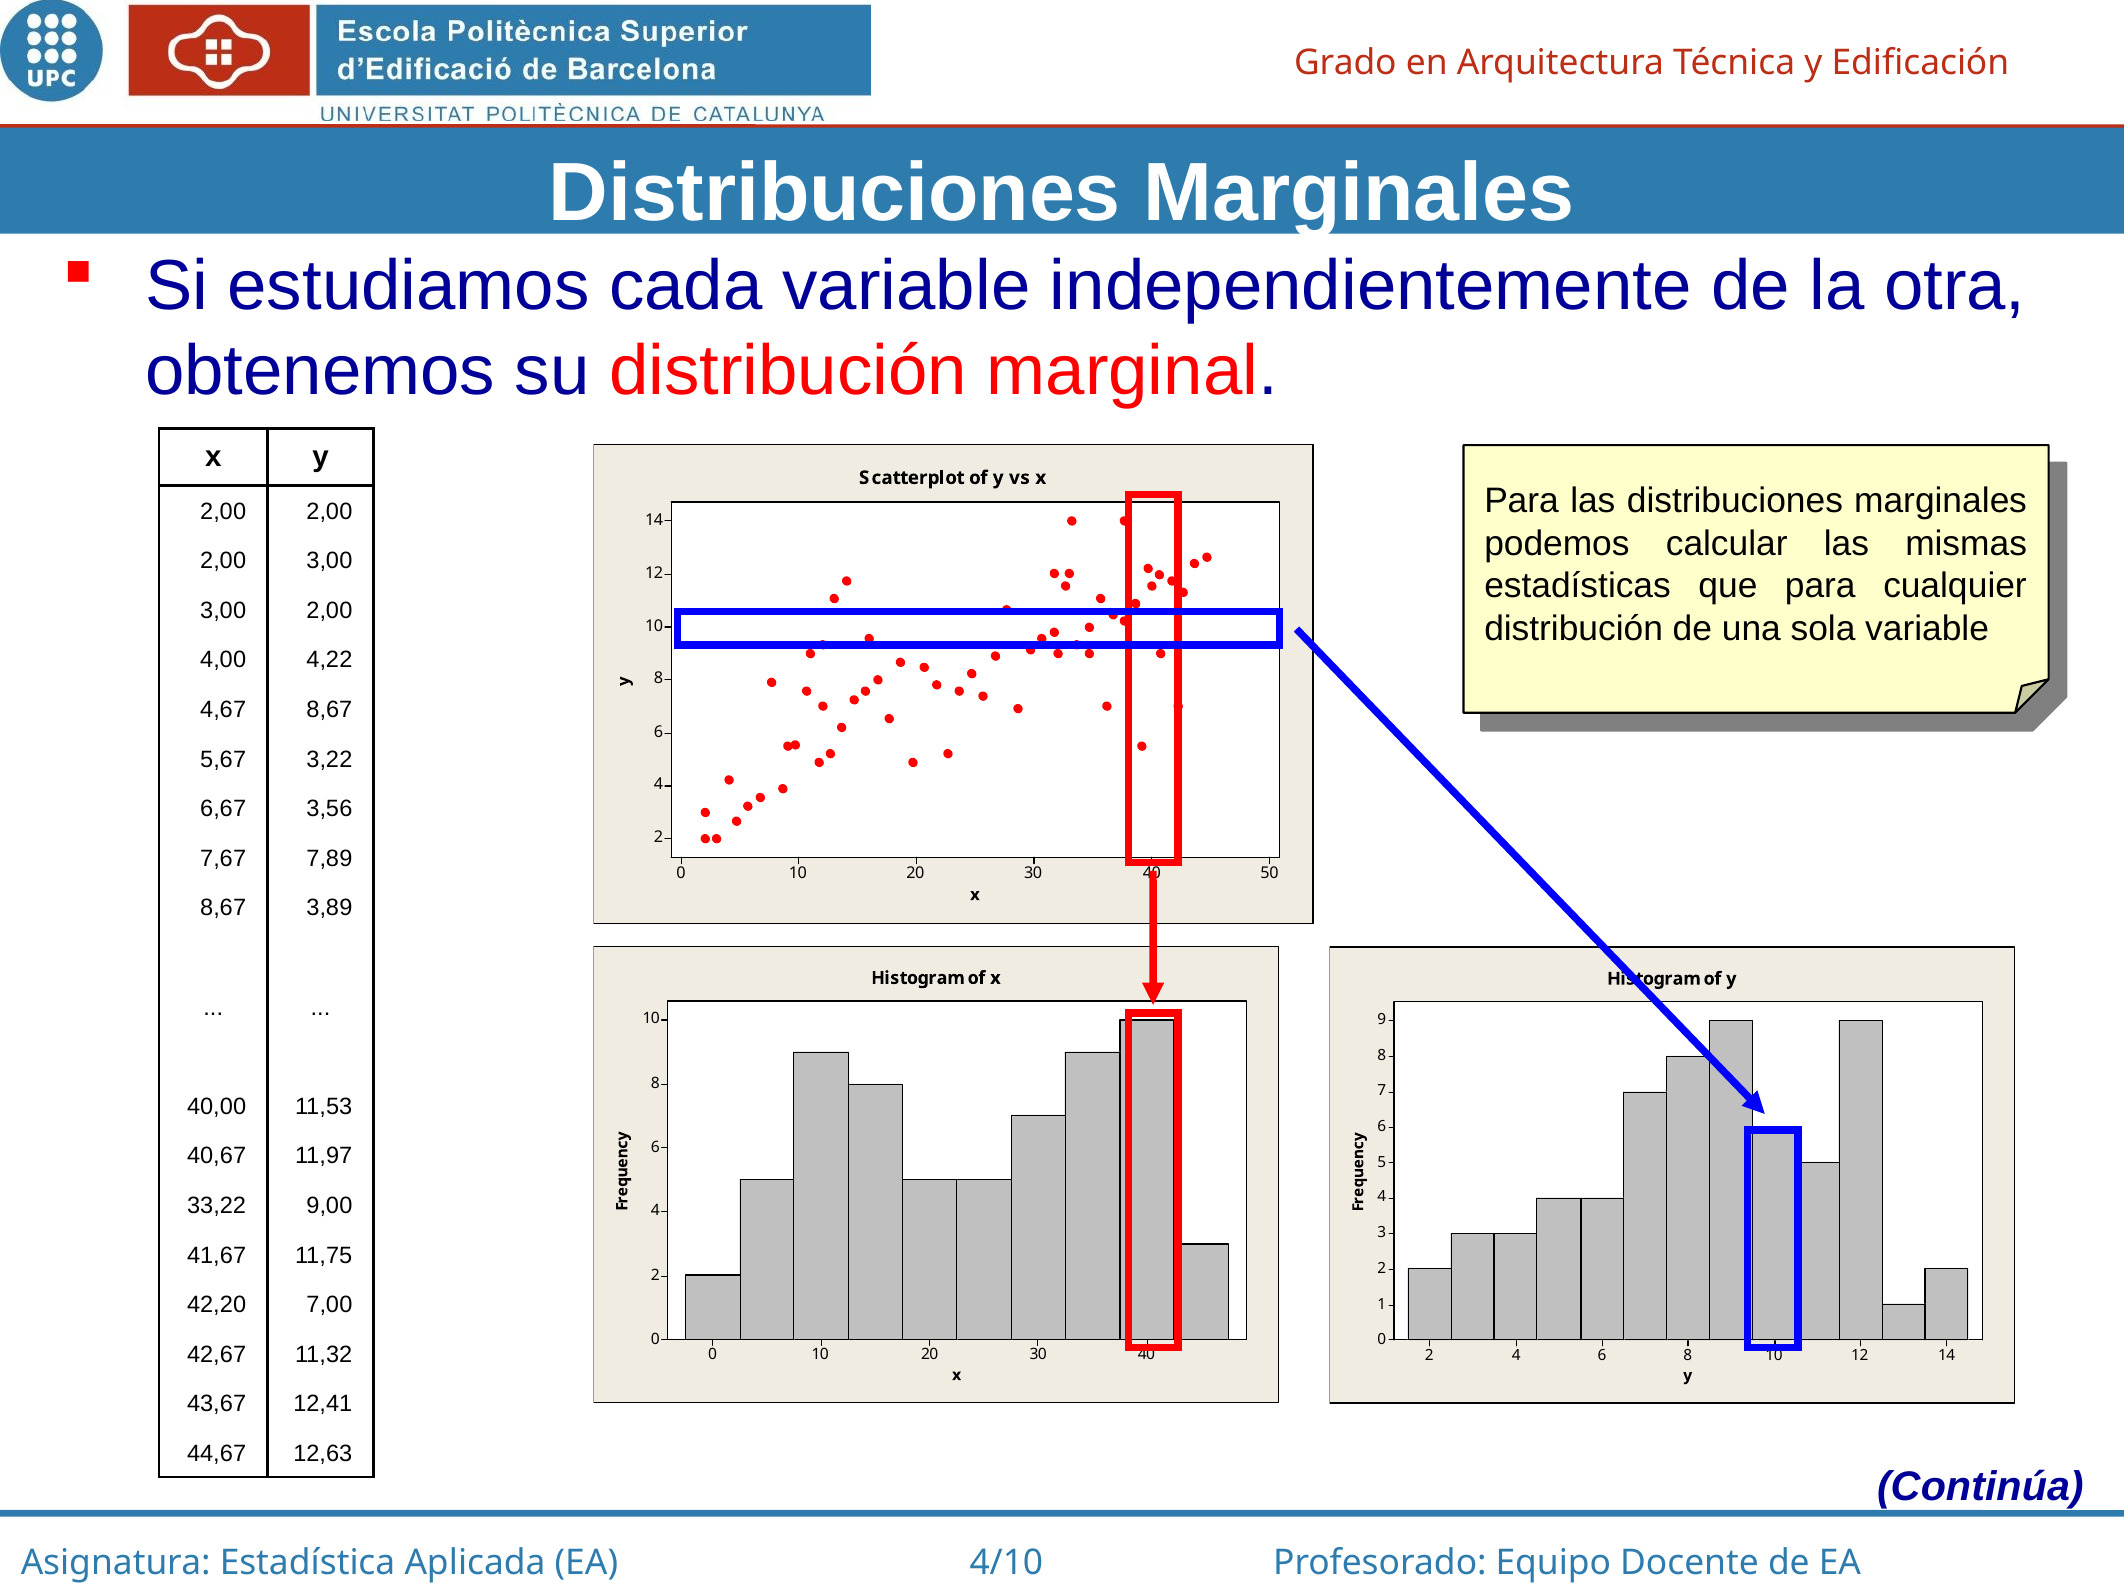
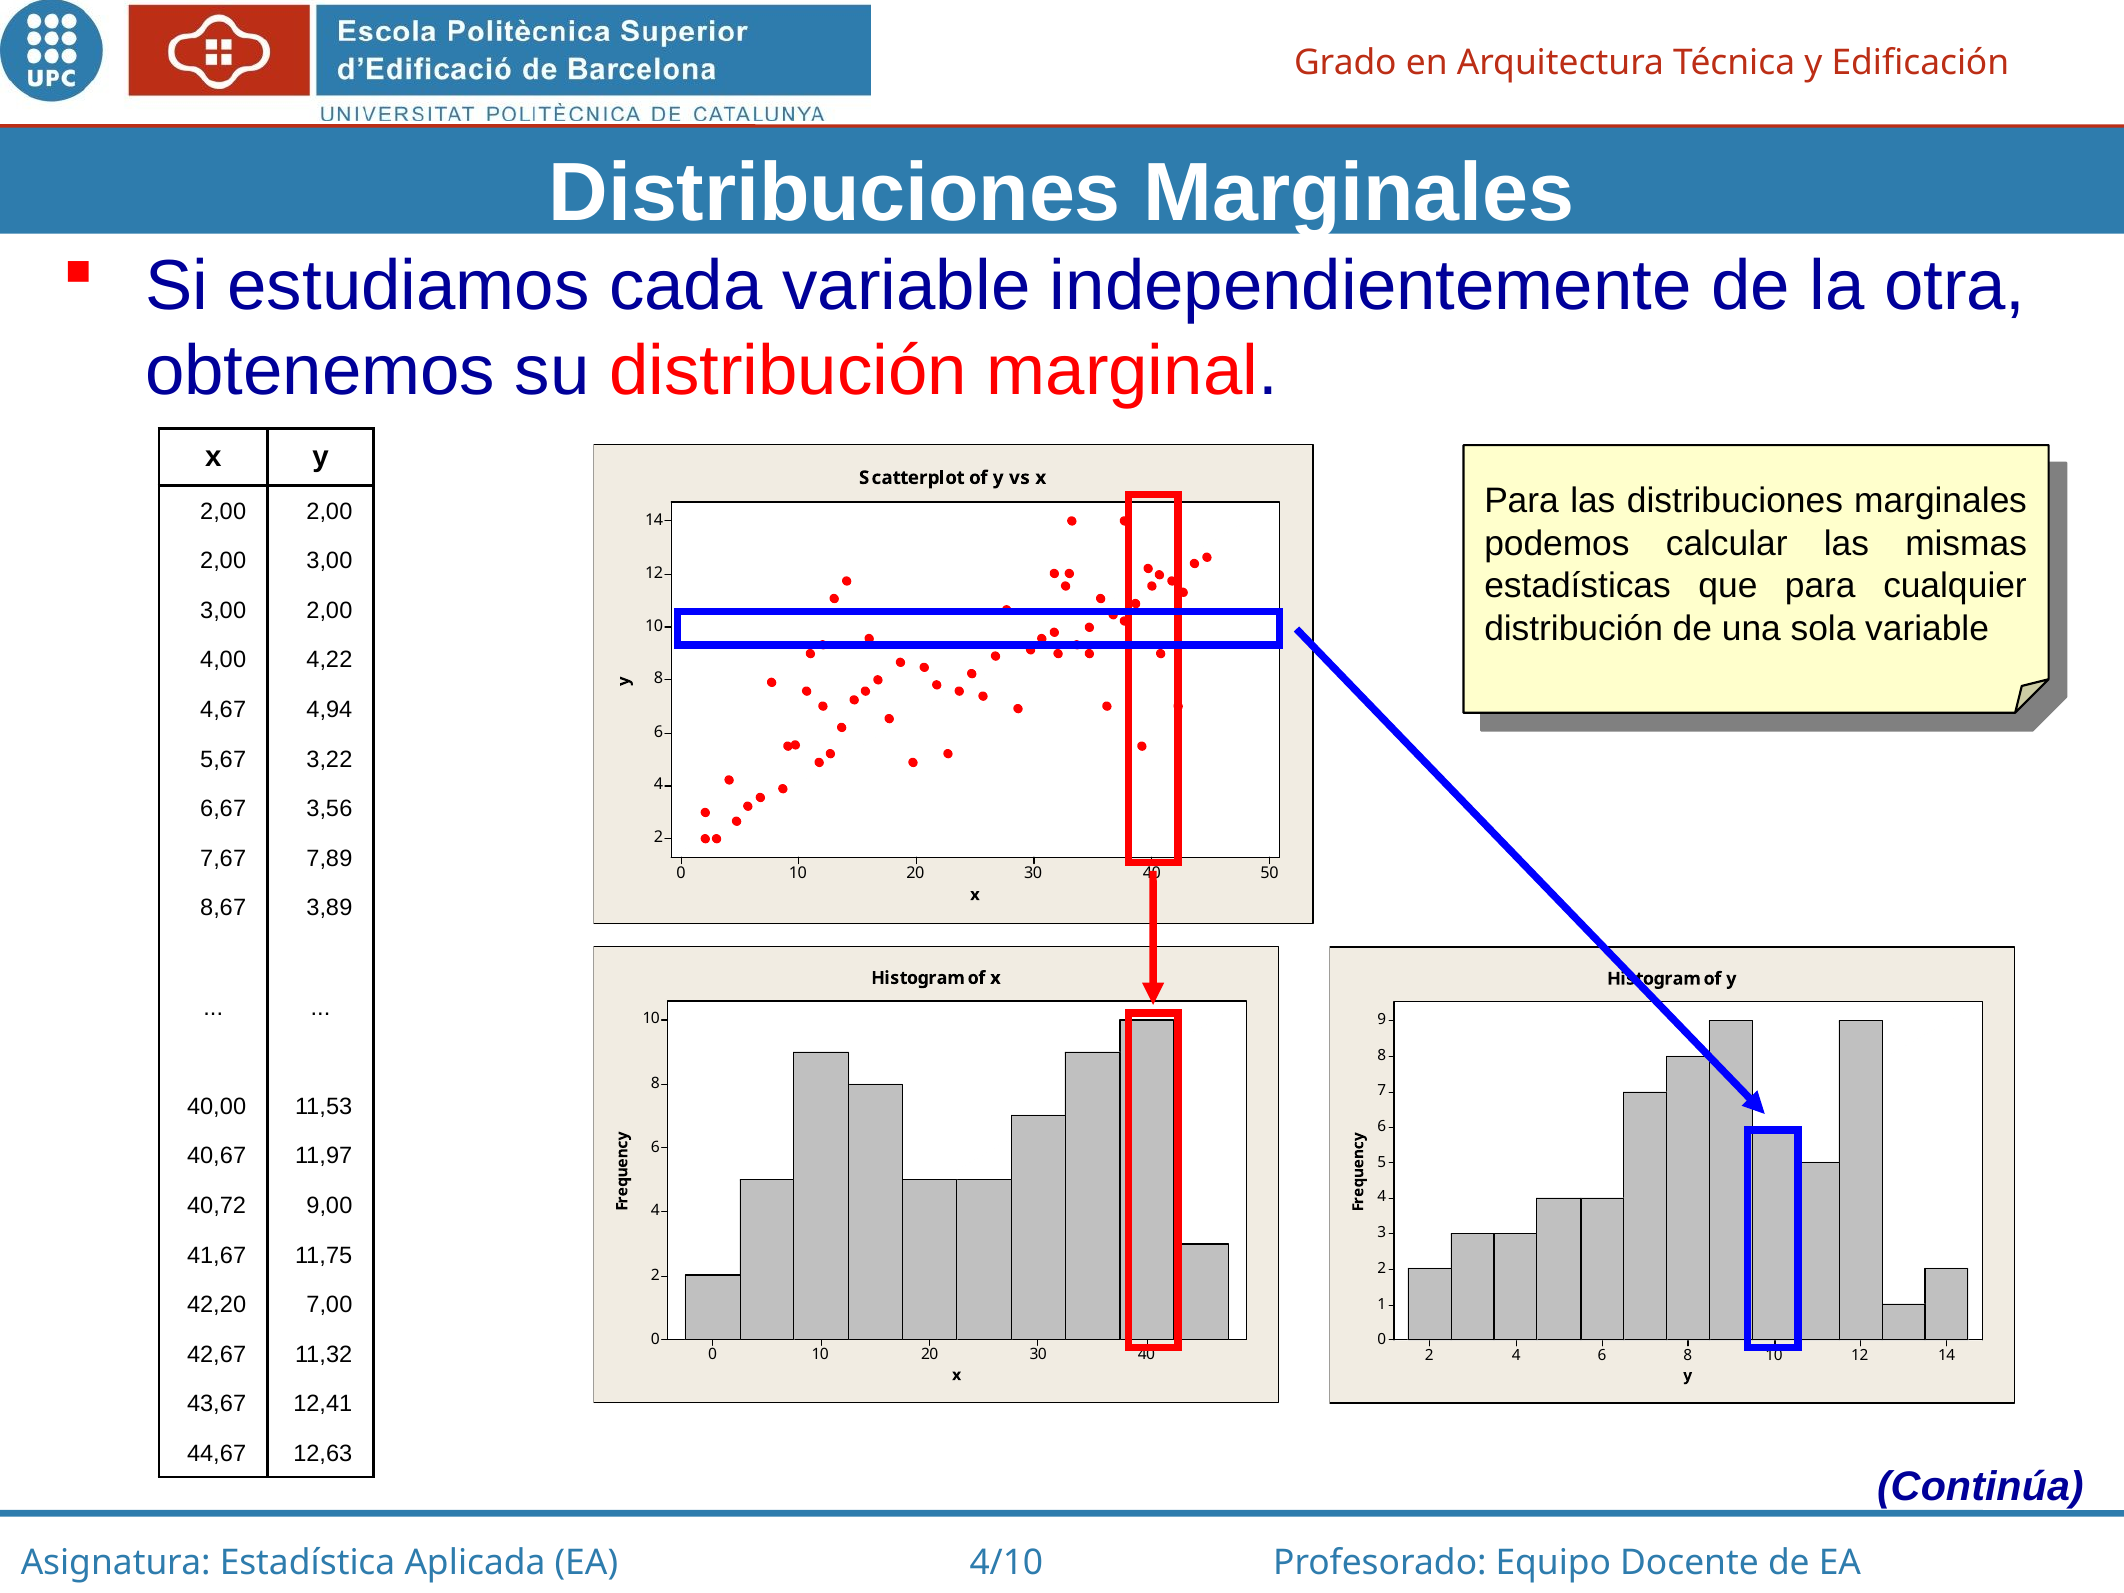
4,67 8,67: 8,67 -> 4,94 (329, 710)
33,22: 33,22 -> 40,72 (217, 1206)
